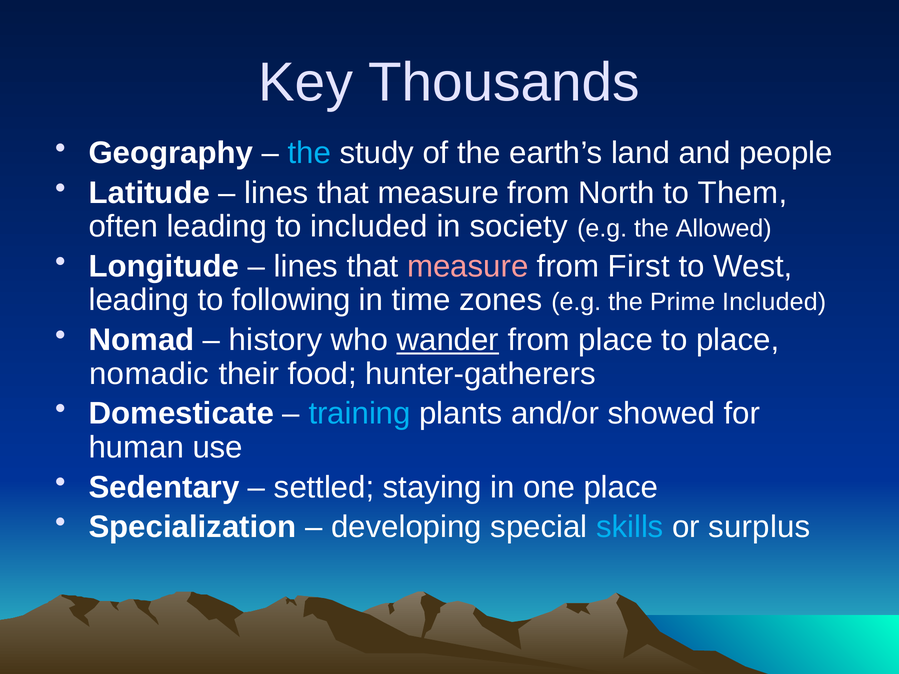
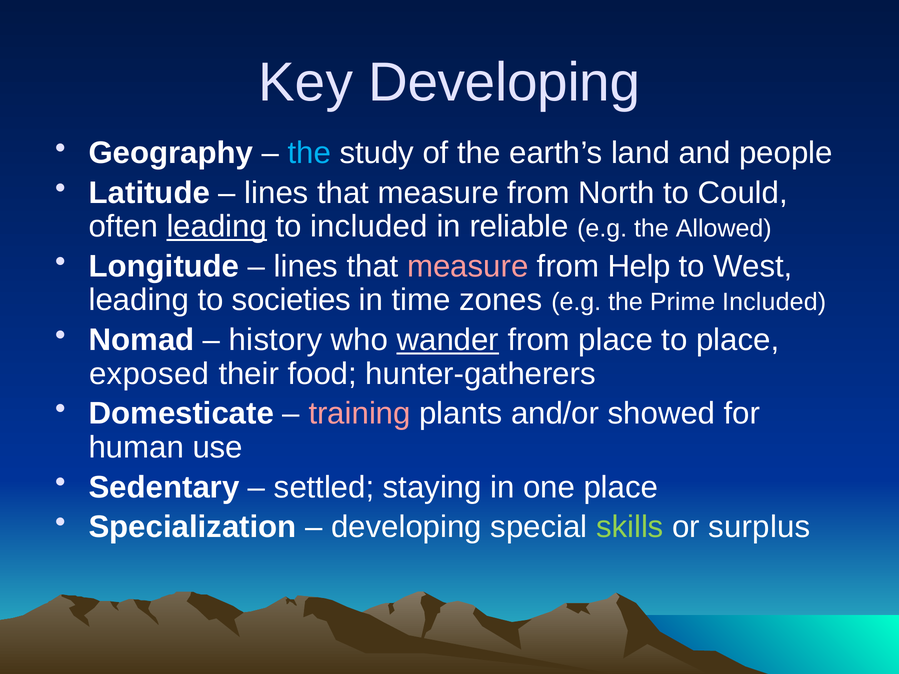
Key Thousands: Thousands -> Developing (504, 82)
Them: Them -> Could (743, 193)
leading underline: none -> present (217, 227)
society: society -> reliable (519, 227)
First: First -> Help (639, 267)
following: following -> societies (291, 300)
nomadic: nomadic -> exposed (149, 374)
training colour: light blue -> pink (360, 414)
skills colour: light blue -> light green (630, 527)
